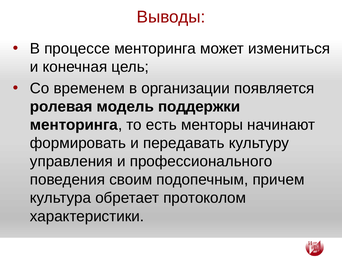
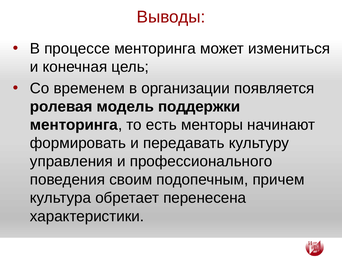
протоколом: протоколом -> перенесена (205, 198)
